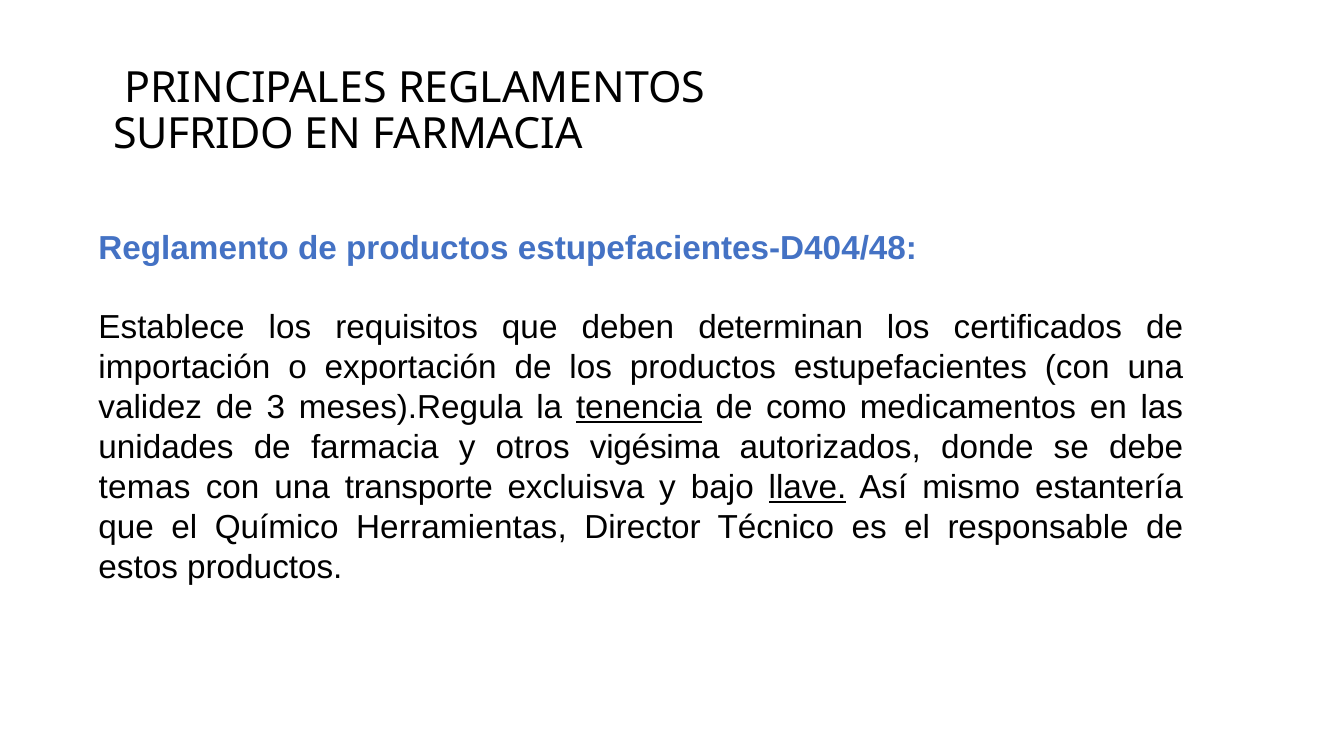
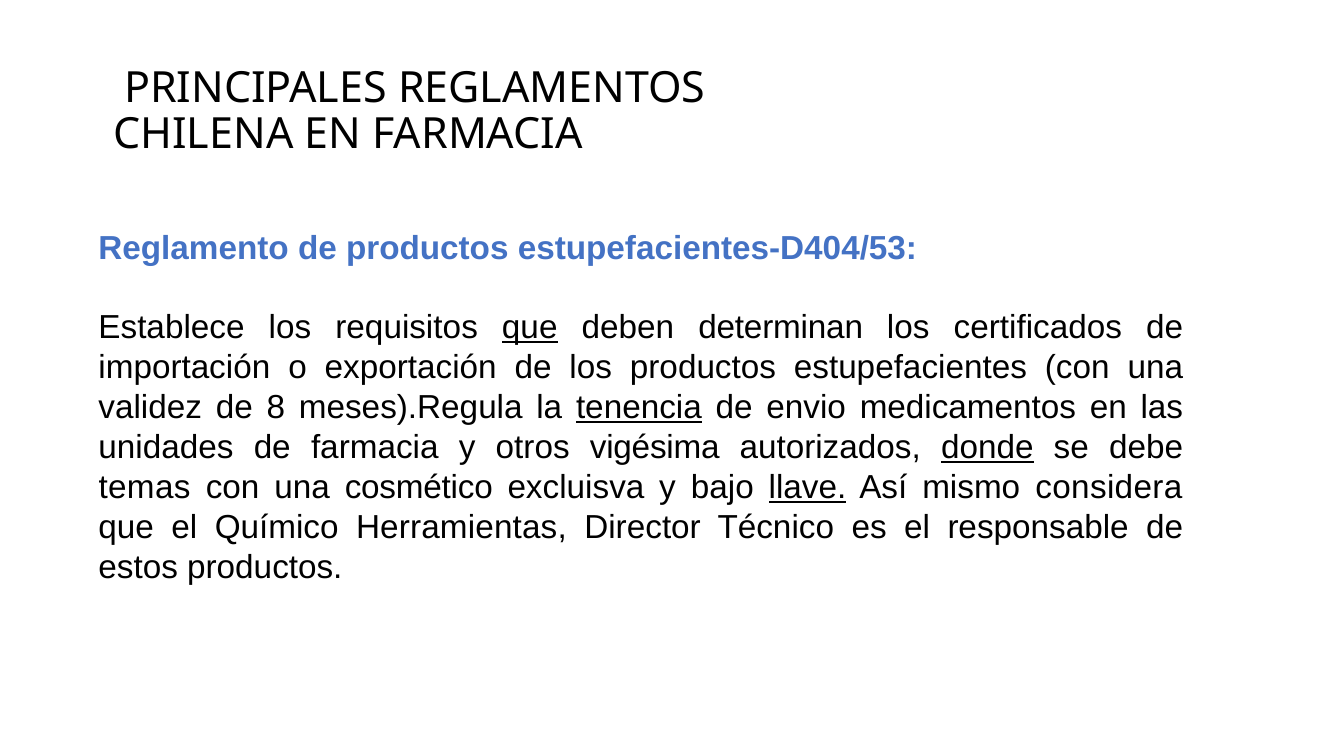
SUFRIDO: SUFRIDO -> CHILENA (203, 134)
estupefacientes-D404/48: estupefacientes-D404/48 -> estupefacientes-D404/53 (717, 248)
que underline: none -> present (530, 328)
3: 3 -> 8 (276, 408)
como: como -> envio (806, 408)
donde underline: none -> present (987, 448)
transporte: transporte -> cosmético (419, 488)
estantería: estantería -> considera (1109, 488)
